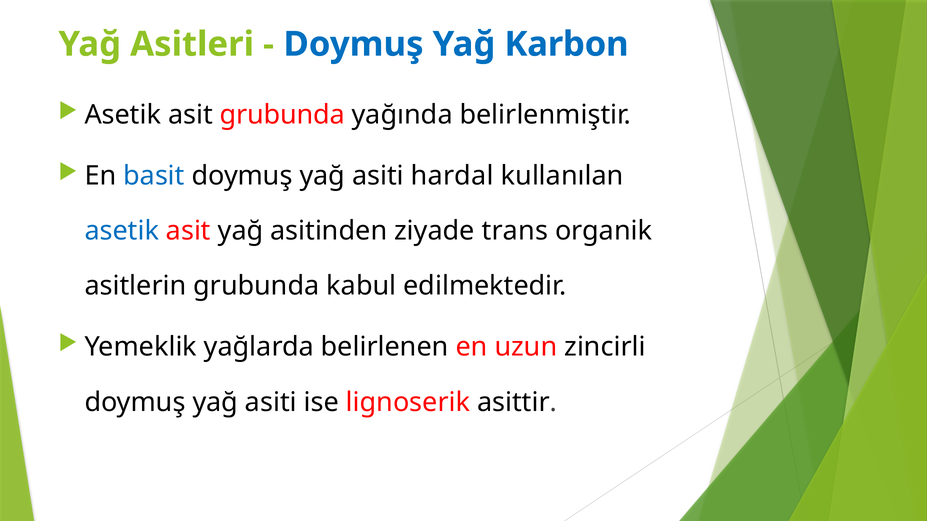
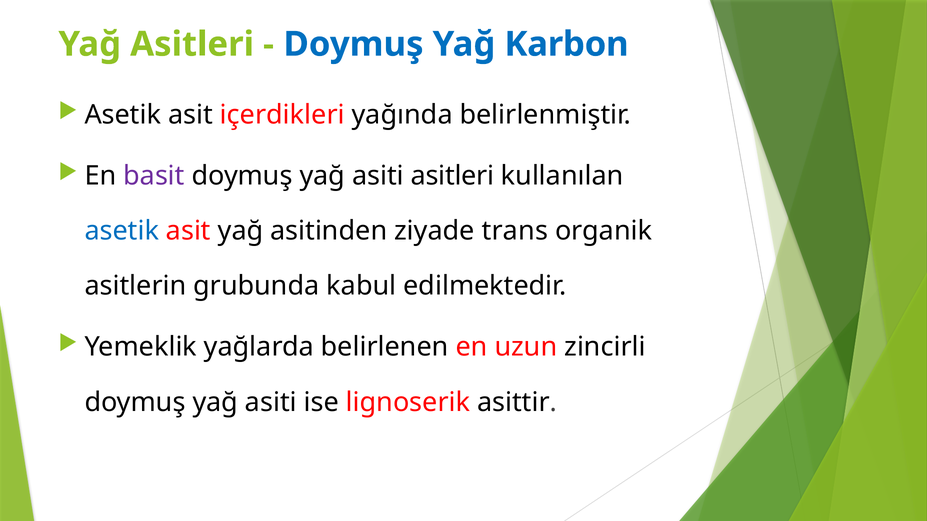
asit grubunda: grubunda -> içerdikleri (282, 115)
basit colour: blue -> purple (154, 176)
asiti hardal: hardal -> asitleri (452, 176)
